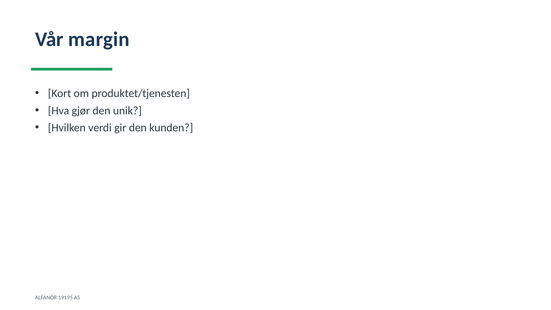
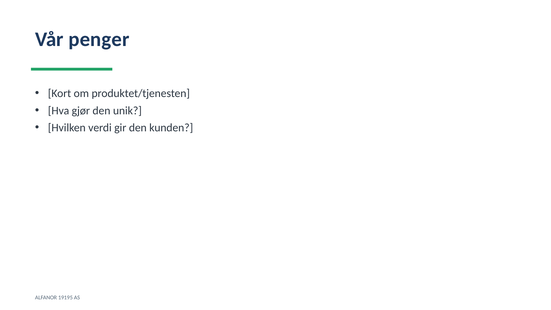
margin: margin -> penger (99, 39)
